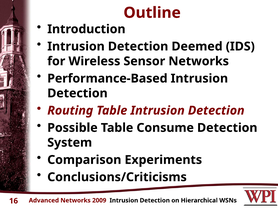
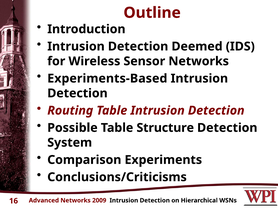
Performance-Based: Performance-Based -> Experiments-Based (107, 79)
Consume: Consume -> Structure (165, 128)
